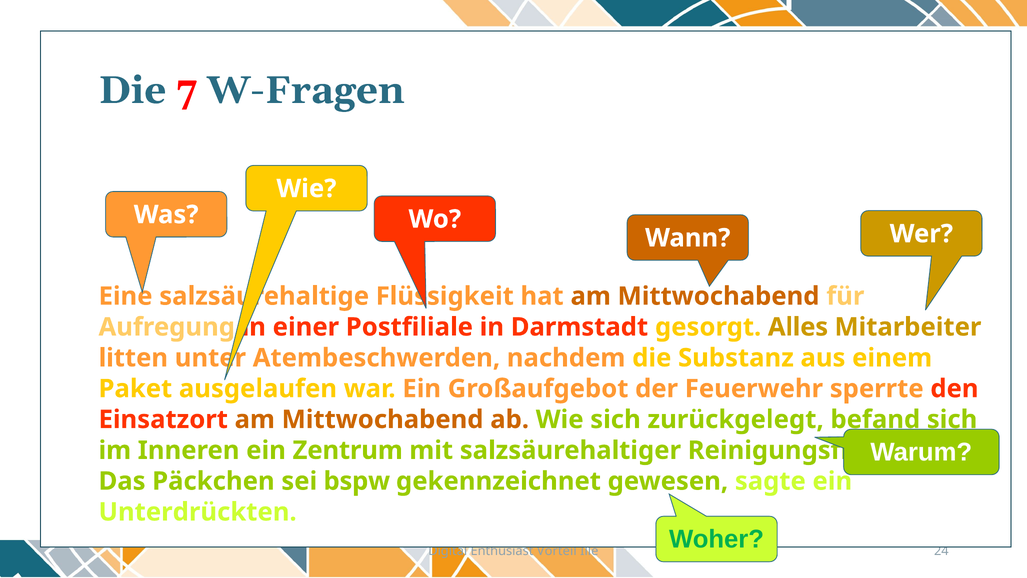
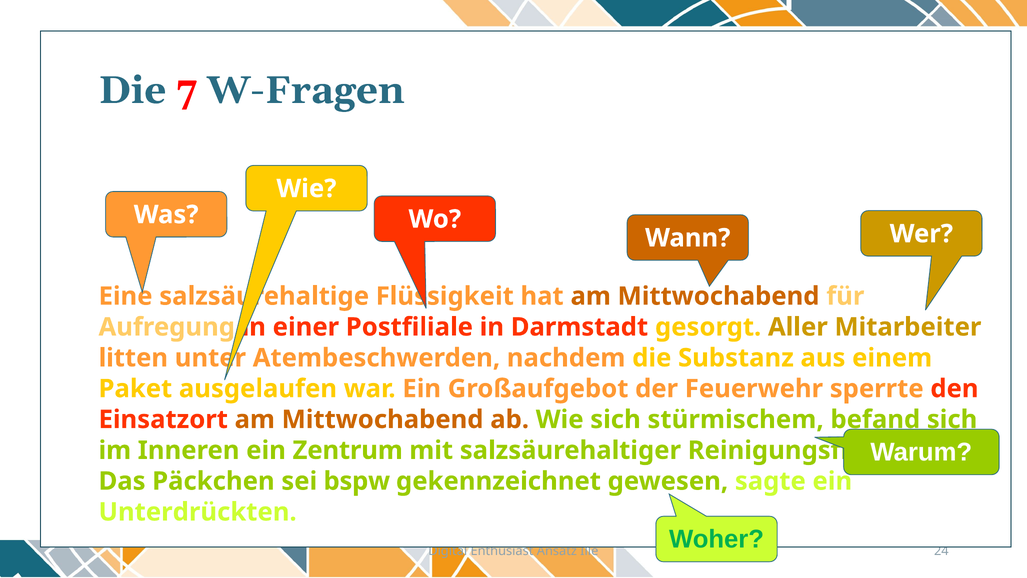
Alles: Alles -> Aller (798, 327)
zurückgelegt: zurückgelegt -> stürmischem (736, 419)
Vorteil: Vorteil -> Ansatz (557, 551)
